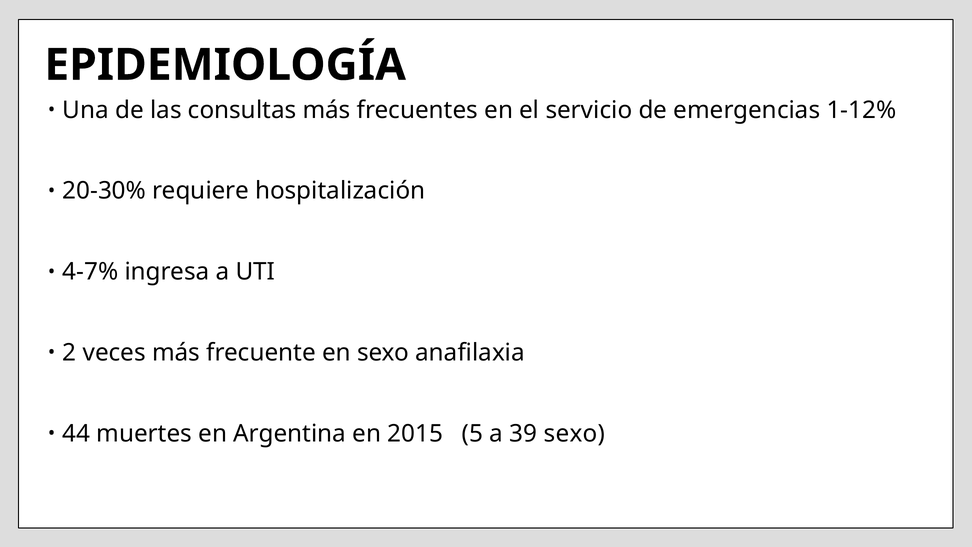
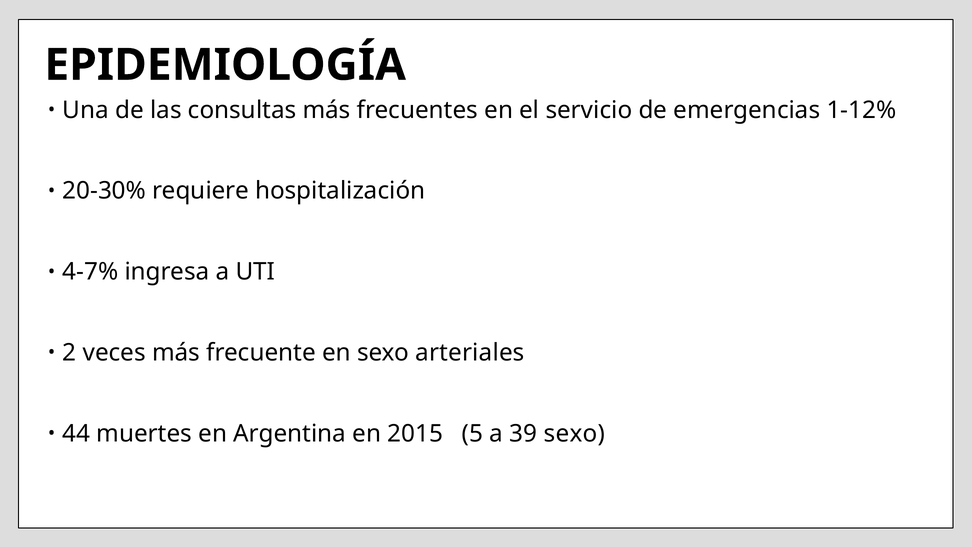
anafilaxia: anafilaxia -> arteriales (470, 353)
